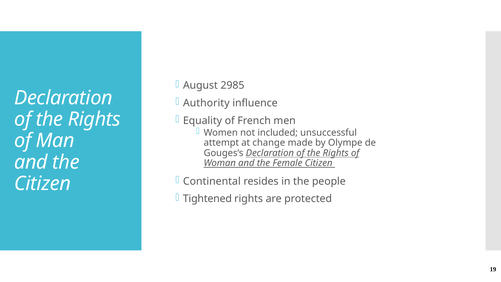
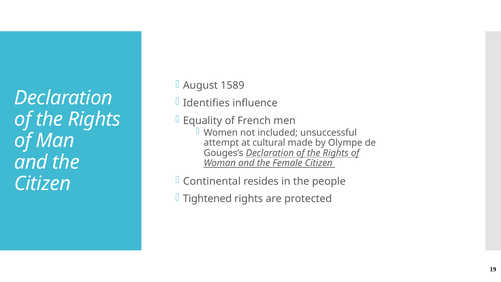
2985: 2985 -> 1589 (232, 85)
Authority: Authority -> Identifies (206, 103)
change: change -> cultural (269, 143)
